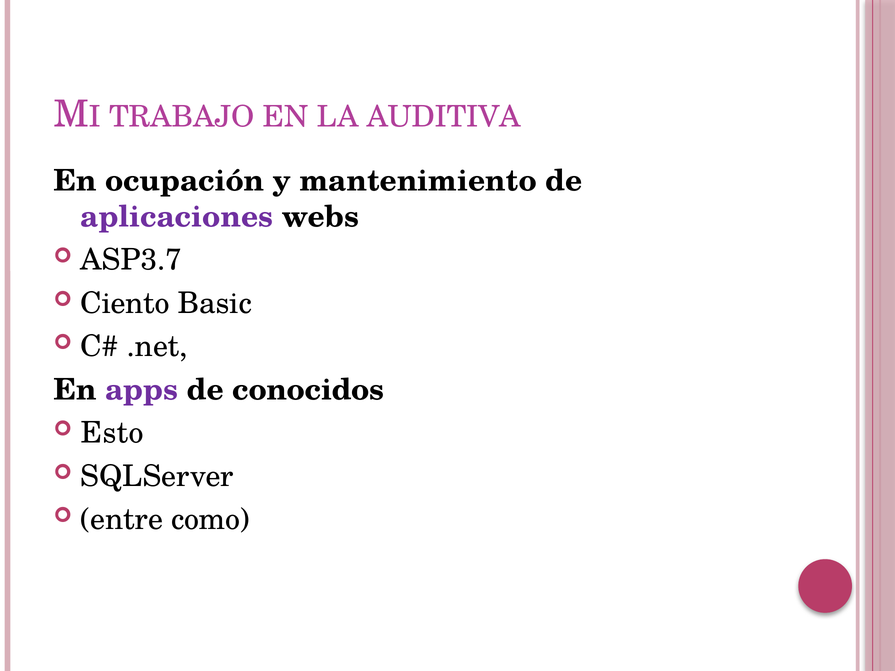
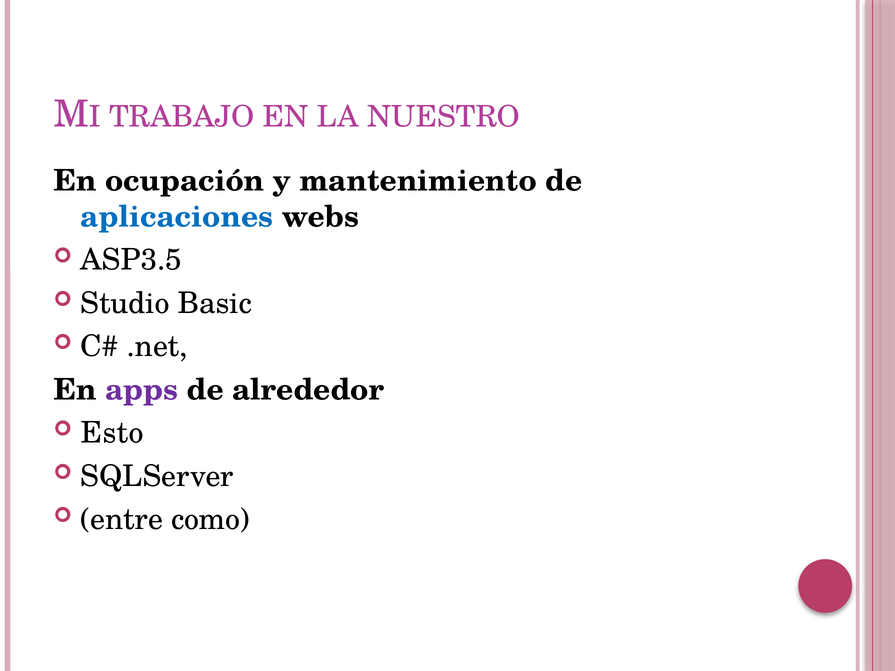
AUDITIVA: AUDITIVA -> NUESTRO (444, 117)
aplicaciones colour: purple -> blue (177, 217)
ASP3.7: ASP3.7 -> ASP3.5 (131, 260)
Ciento: Ciento -> Studio (125, 303)
conocidos: conocidos -> alrededor (308, 390)
